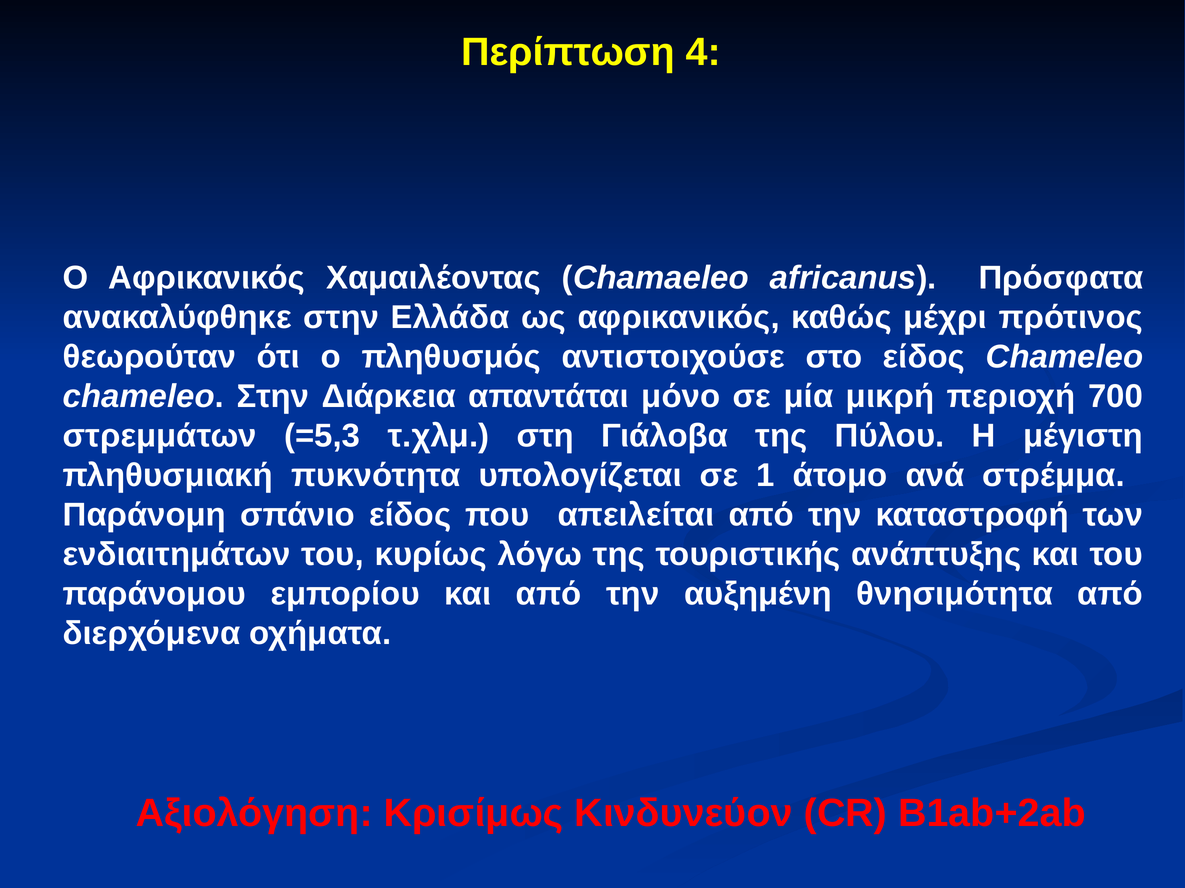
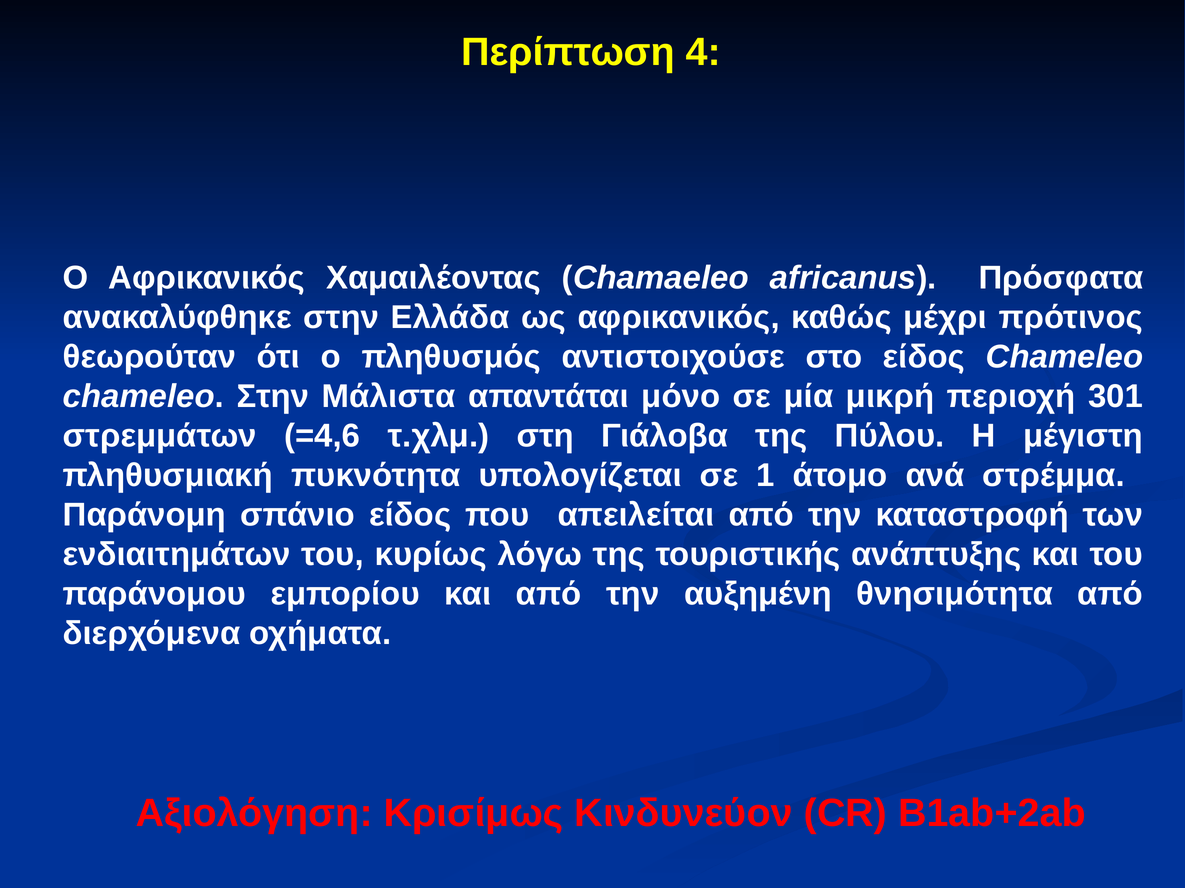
Διάρκεια: Διάρκεια -> Μάλιστα (389, 397)
700: 700 -> 301 (1115, 397)
=5,3: =5,3 -> =4,6 (322, 436)
